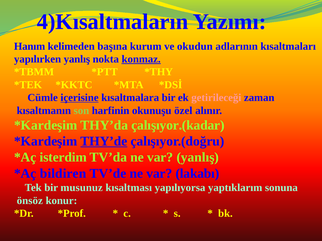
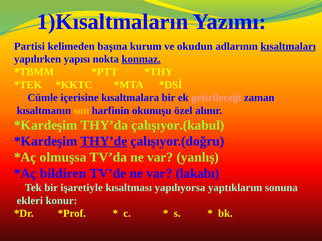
4)Kısaltmaların: 4)Kısaltmaların -> 1)Kısaltmaların (113, 22)
Hanım: Hanım -> Partisi (29, 46)
kısaltmaları underline: none -> present (288, 46)
yapılırken yanlış: yanlış -> yapısı (77, 59)
içerisine underline: present -> none (80, 98)
son colour: light green -> yellow (81, 111)
çalışıyor.(kadar: çalışıyor.(kadar -> çalışıyor.(kabul (178, 125)
isterdim: isterdim -> olmuşsa (63, 158)
musunuz: musunuz -> işaretiyle (82, 188)
önsöz: önsöz -> ekleri (30, 201)
